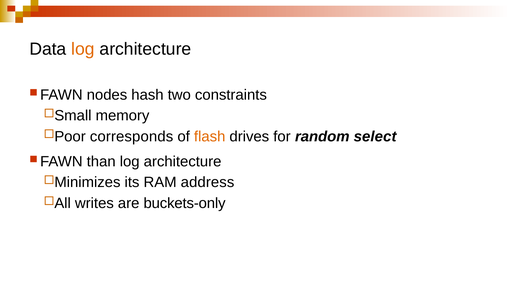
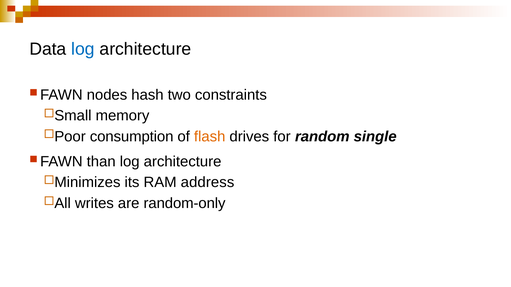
log colour: orange -> blue (83, 49)
corresponds: corresponds -> consumption (132, 137)
select: select -> single (375, 137)
buckets-only: buckets-only -> random-only (185, 204)
